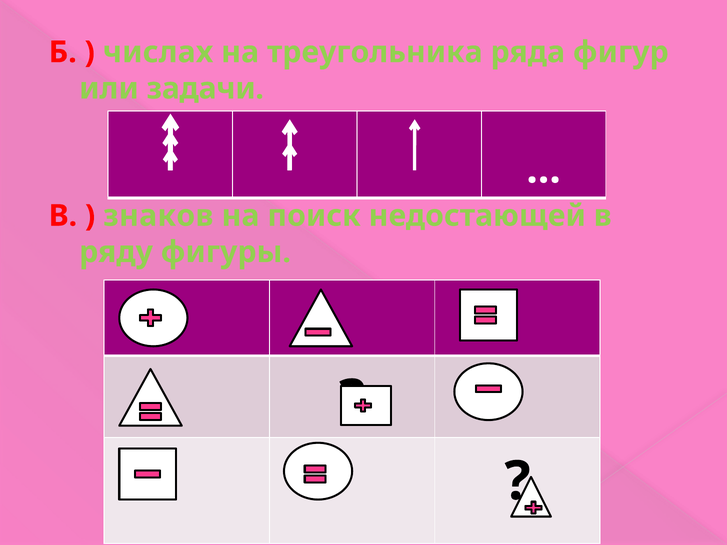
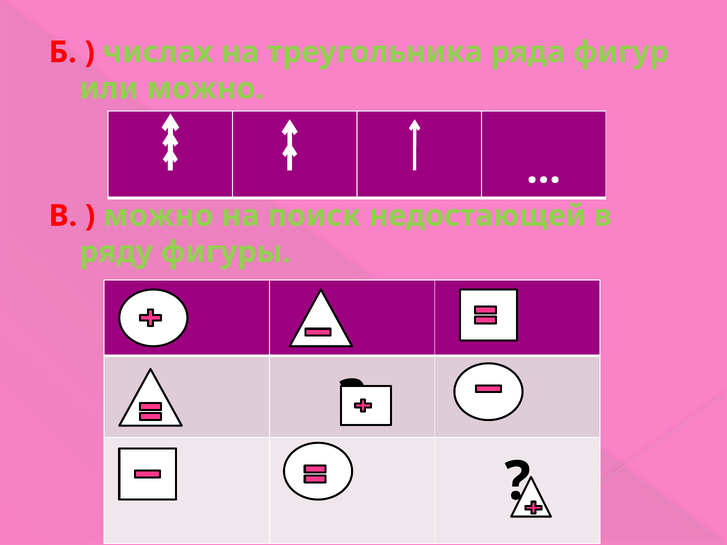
или задачи: задачи -> можно (205, 89)
знаков: знаков -> можно (158, 216)
